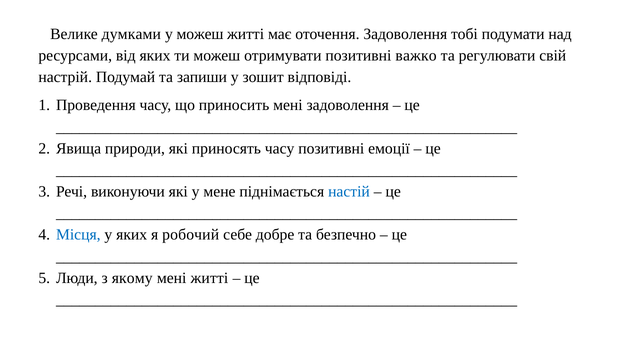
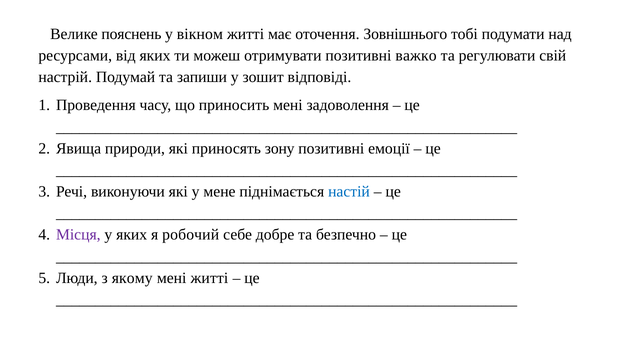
думками: думками -> пояснень (131, 34)
у можеш: можеш -> вікном (200, 34)
оточення Задоволення: Задоволення -> Зовнішнього (405, 34)
приносять часу: часу -> зону (280, 148)
Місця colour: blue -> purple (78, 234)
